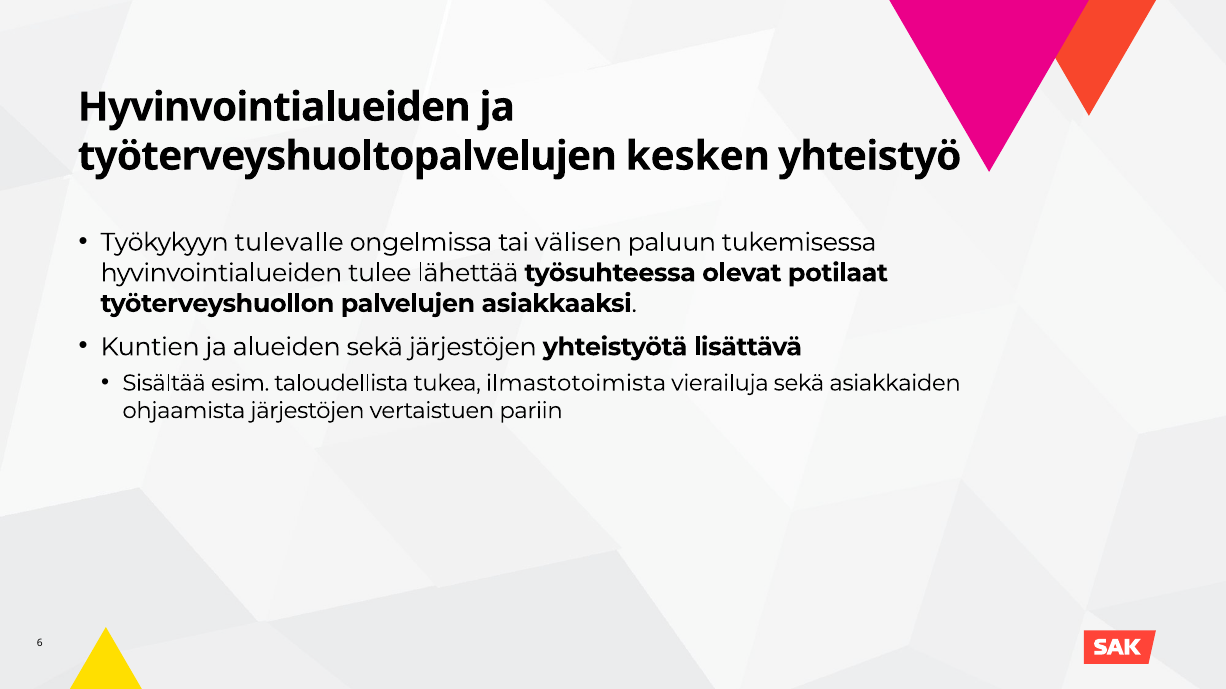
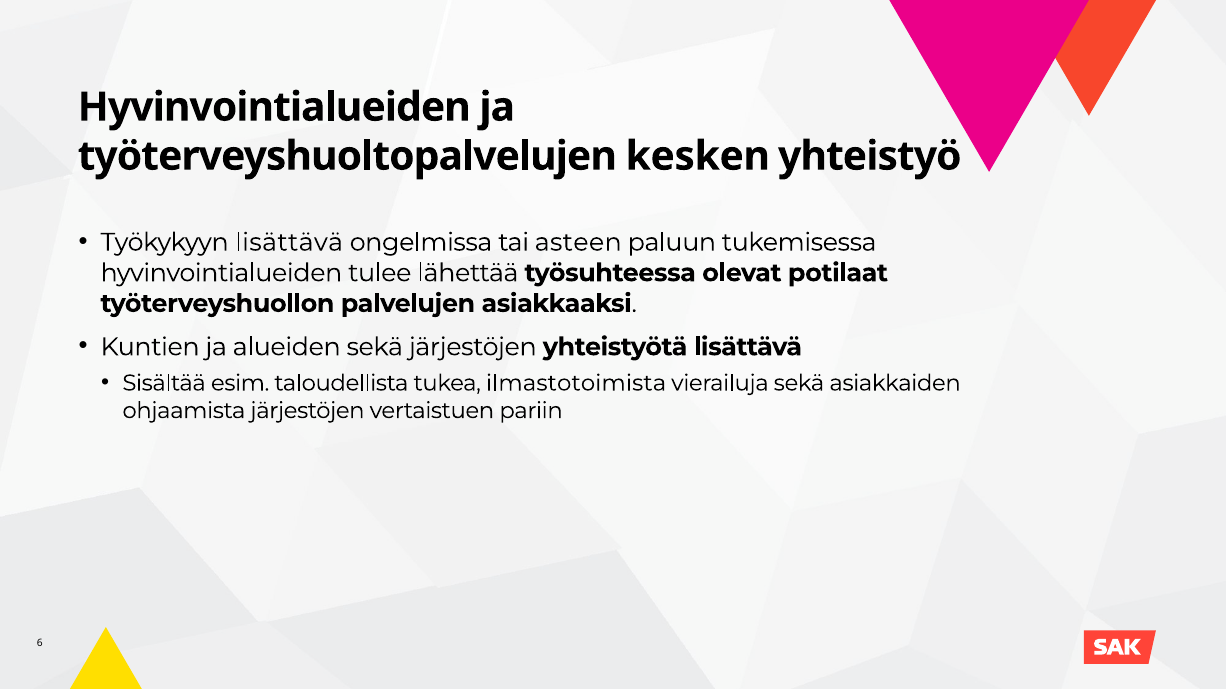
Työkykyyn tulevalle: tulevalle -> lisättävä (289, 242)
välisen: välisen -> asteen (578, 242)
